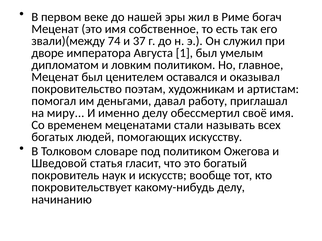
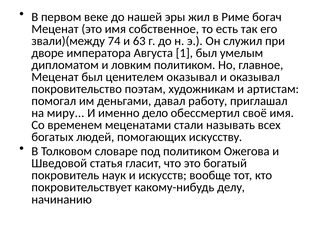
37: 37 -> 63 (139, 41)
ценителем оставался: оставался -> оказывал (192, 77)
именно делу: делу -> дело (155, 113)
